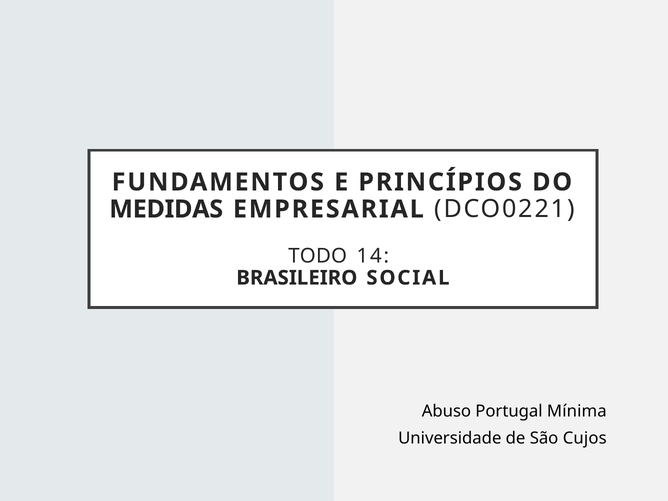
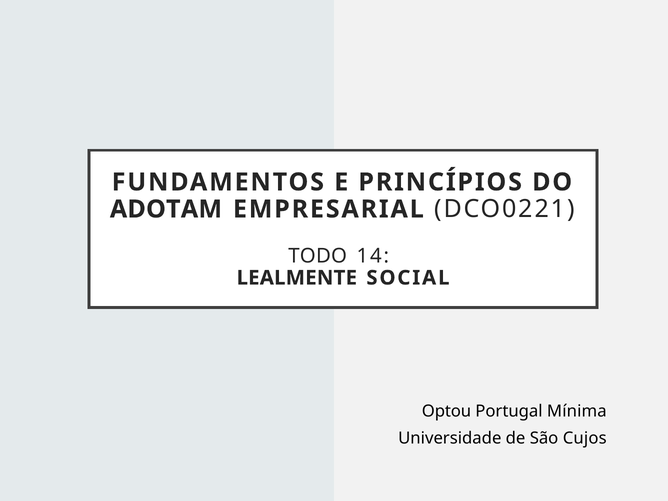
MEDIDAS: MEDIDAS -> ADOTAM (166, 209)
BRASILEIRO: BRASILEIRO -> LEALMENTE (297, 278)
Abuso: Abuso -> Optou (447, 411)
